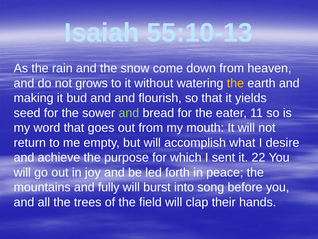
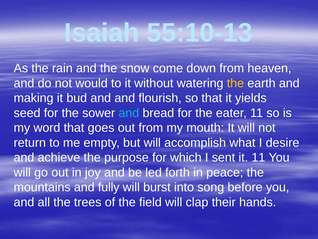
grows: grows -> would (92, 83)
and colour: light green -> light blue (129, 113)
it 22: 22 -> 11 (258, 157)
